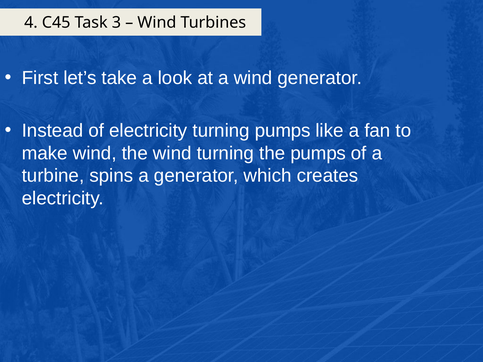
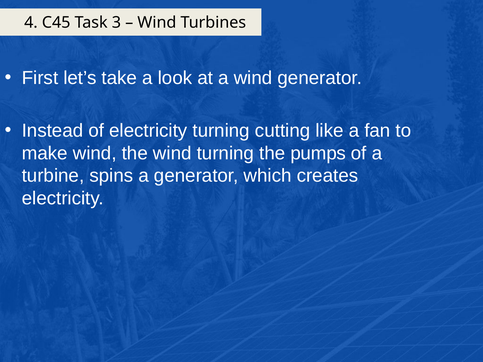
turning pumps: pumps -> cutting (283, 131)
